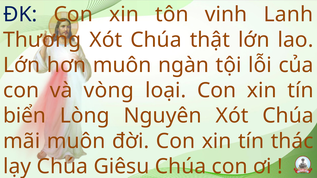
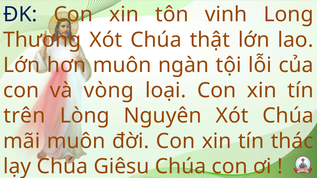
Lanh: Lanh -> Long (289, 15)
biển: biển -> trên (24, 116)
